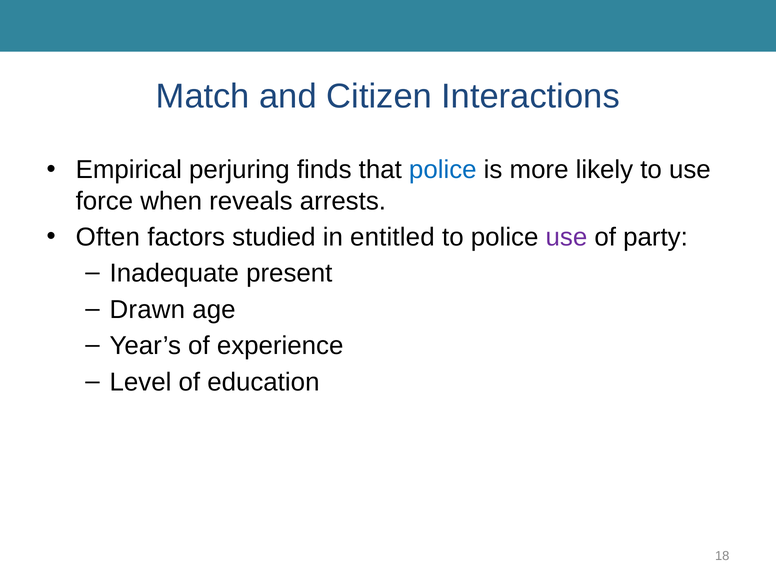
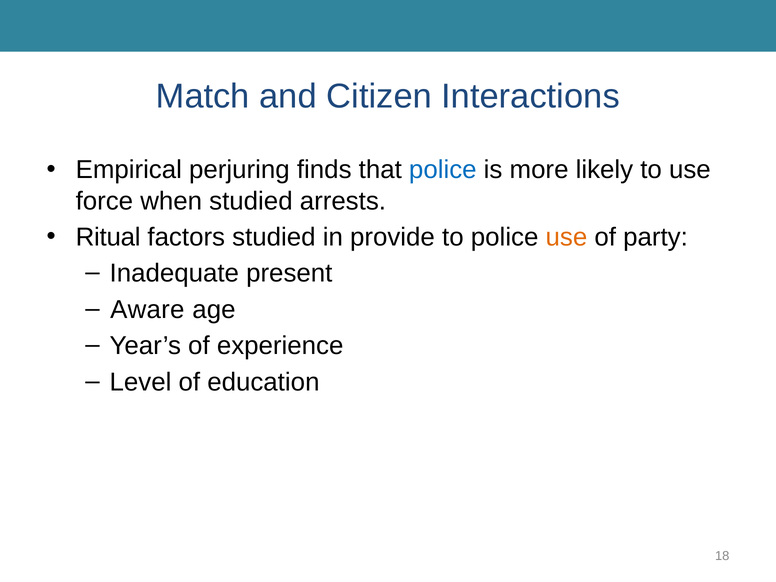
when reveals: reveals -> studied (251, 201)
Often: Often -> Ritual (108, 237)
entitled: entitled -> provide (392, 237)
use colour: purple -> orange (566, 237)
Drawn: Drawn -> Aware (147, 310)
